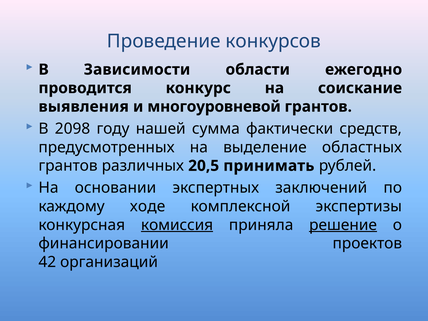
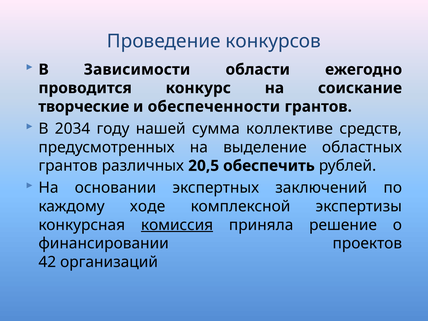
выявления: выявления -> творческие (84, 107)
многоуровневой: многоуровневой -> обеспеченности (214, 107)
2098: 2098 -> 2034 (73, 129)
фактически: фактически -> коллективе (290, 129)
принимать: принимать -> обеспечить (269, 166)
решение underline: present -> none (343, 225)
